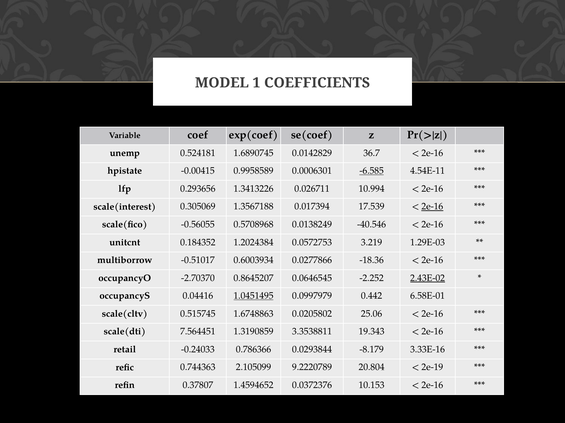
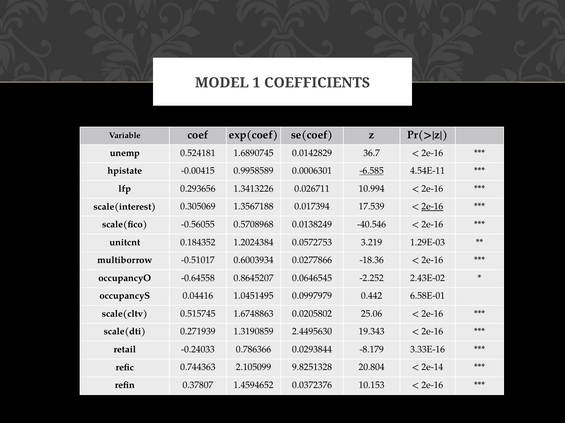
-2.70370: -2.70370 -> -0.64558 (198, 278)
2.43E-02 underline: present -> none (428, 278)
1.0451495 underline: present -> none (254, 296)
7.564451: 7.564451 -> 0.271939 (198, 332)
3.3538811: 3.3538811 -> 2.4495630 (312, 332)
9.2220789: 9.2220789 -> 9.8251328 (312, 368)
2e-19: 2e-19 -> 2e-14 (432, 368)
